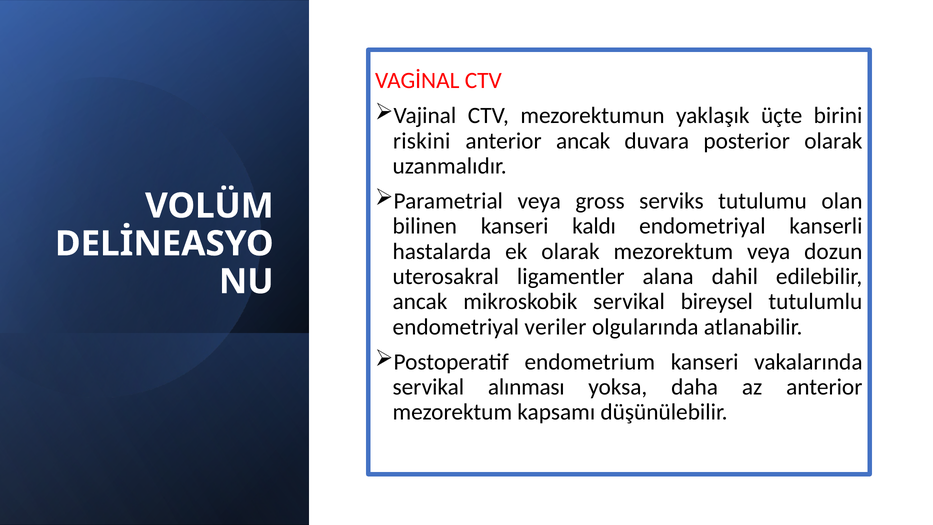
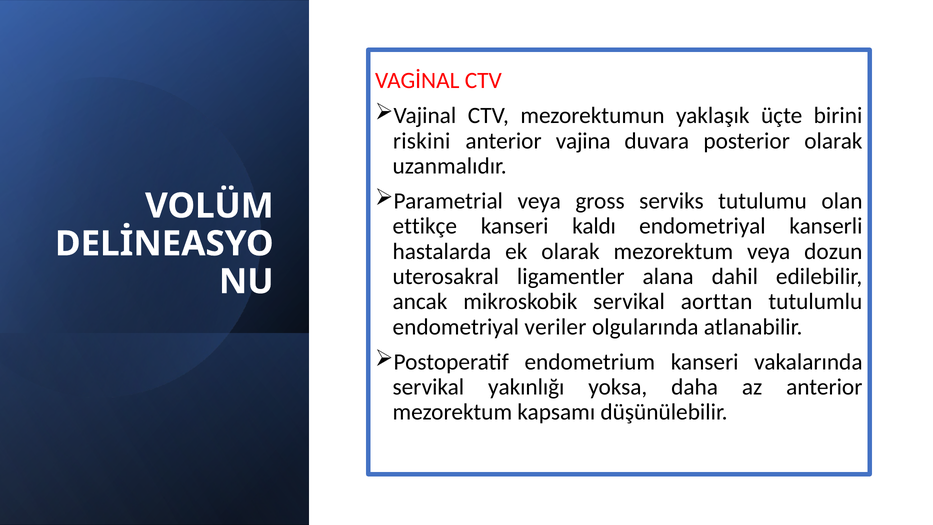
anterior ancak: ancak -> vajina (583, 141)
bilinen: bilinen -> ettikçe (425, 226)
bireysel: bireysel -> aorttan (717, 302)
alınması: alınması -> yakınlığı (526, 387)
